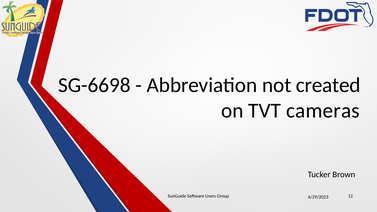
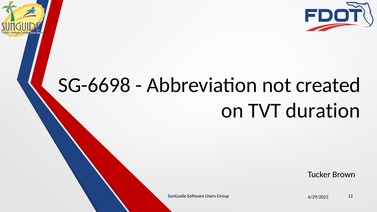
cameras: cameras -> duration (323, 111)
